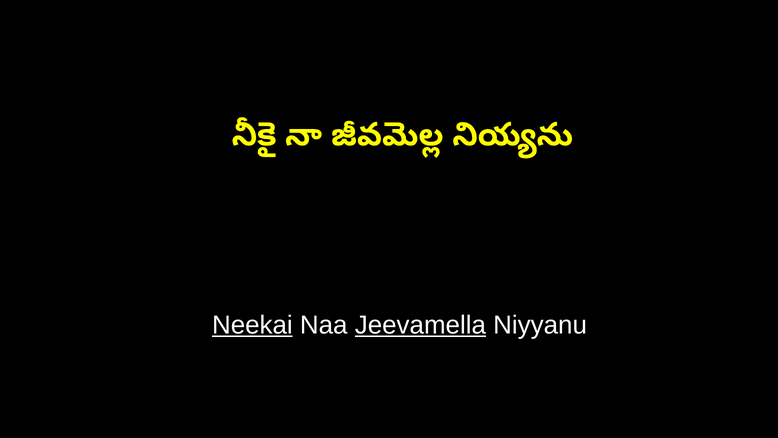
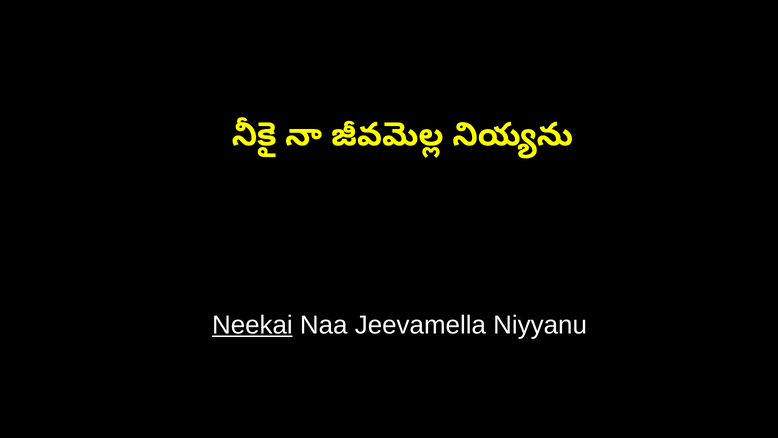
Jeevamella underline: present -> none (420, 325)
